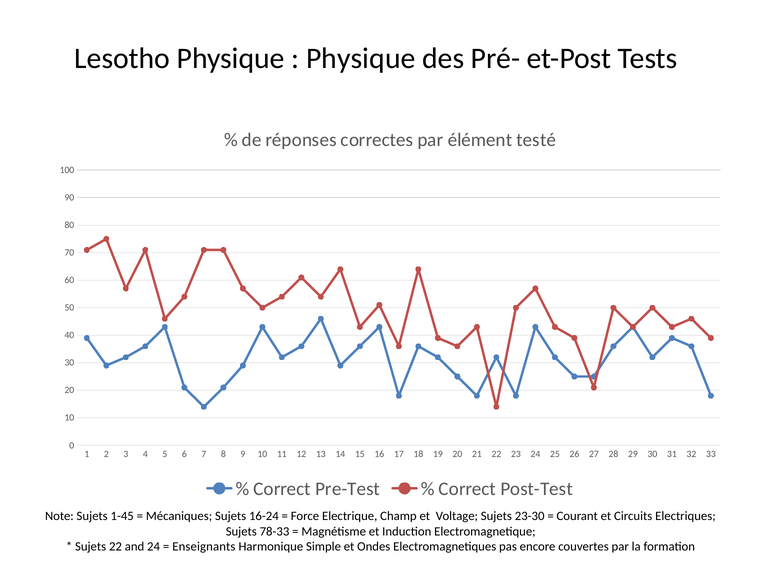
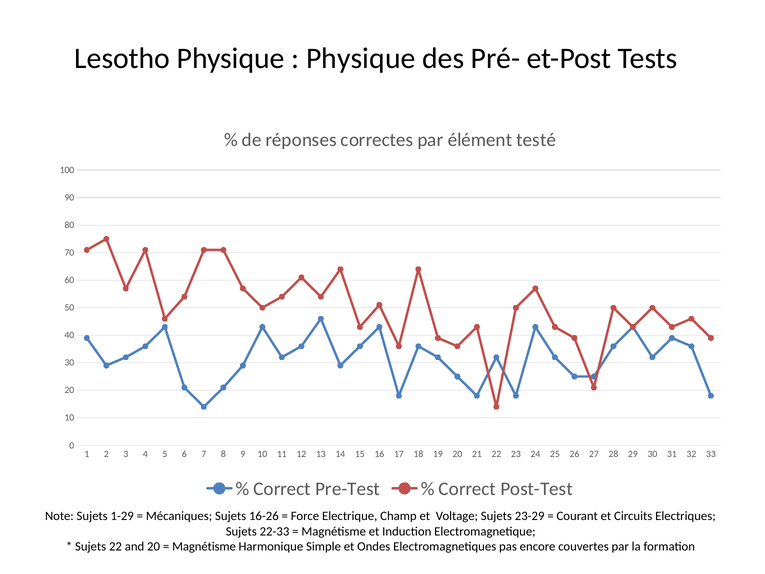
1-45: 1-45 -> 1-29 (122, 516)
16-24: 16-24 -> 16-26 (264, 516)
23-30: 23-30 -> 23-29 (530, 516)
78-33: 78-33 -> 22-33 (274, 531)
and 24: 24 -> 20 (154, 547)
Enseignants: Enseignants -> Magnétisme (204, 547)
